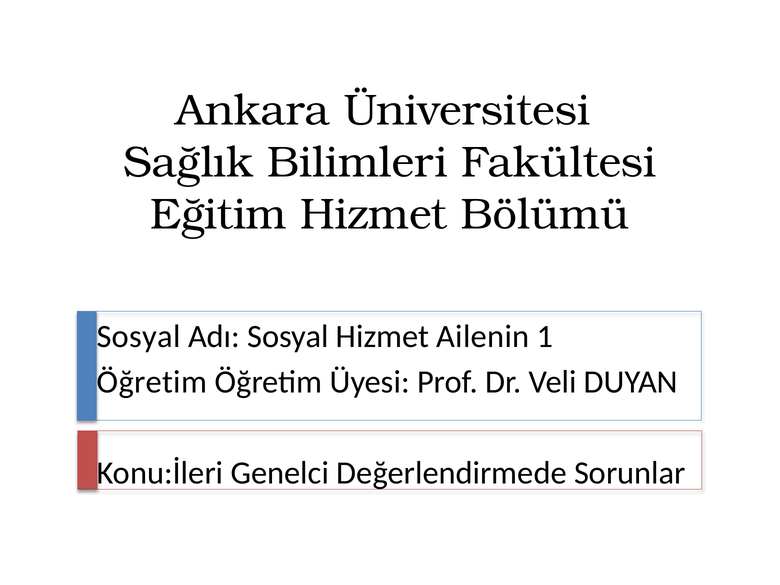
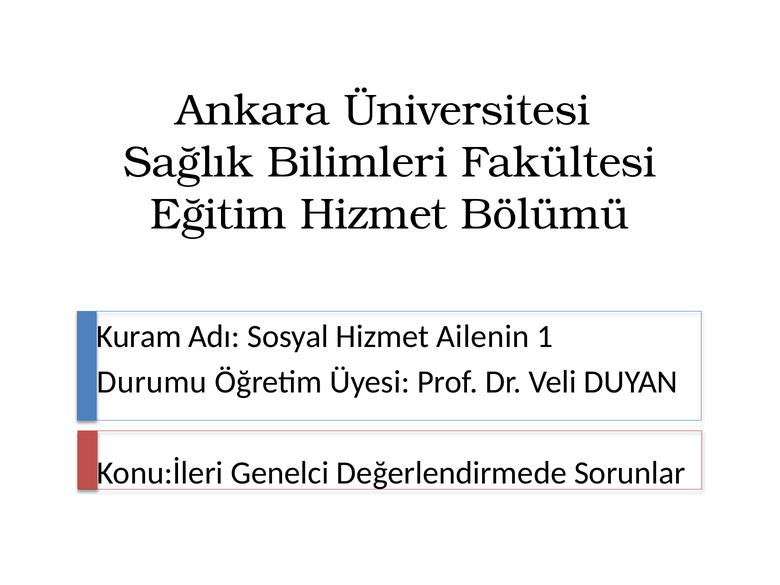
Sosyal: Sosyal -> Kuram (139, 337)
Öğretim: Öğretim -> Durumu (152, 382)
